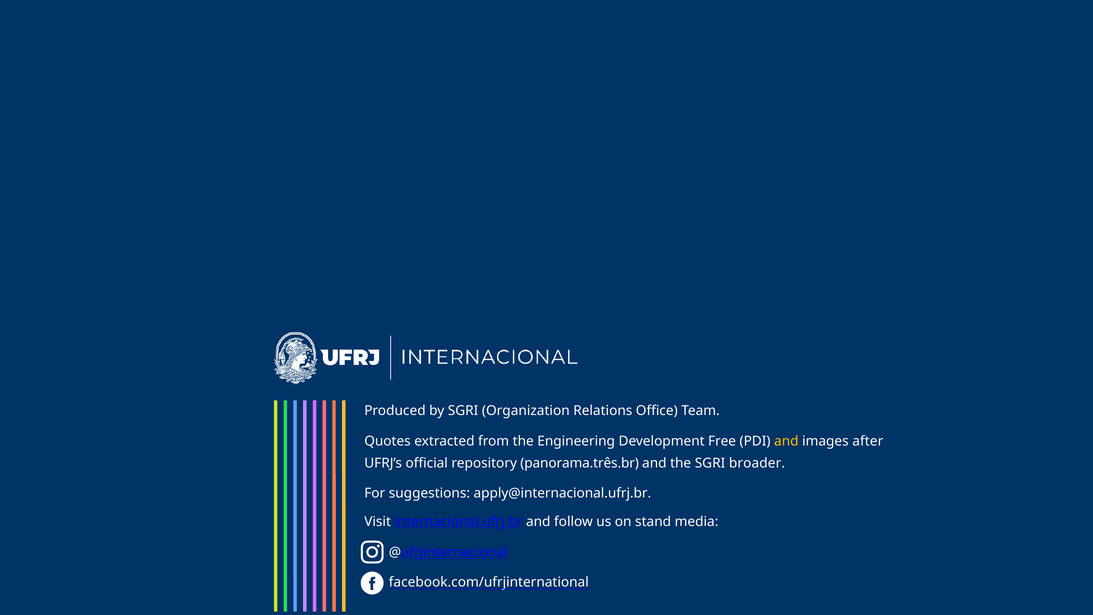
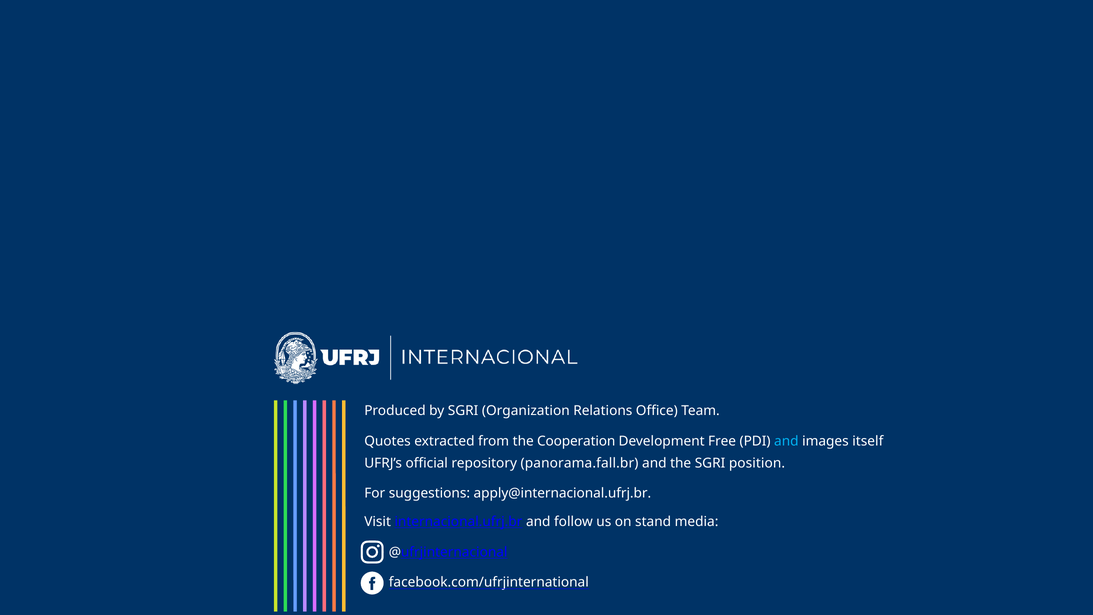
Engineering: Engineering -> Cooperation (576, 441)
and colour: yellow -> light blue (786, 441)
after: after -> itself (868, 441)
panorama.três.br: panorama.três.br -> panorama.fall.br (579, 463)
broader: broader -> position (757, 463)
